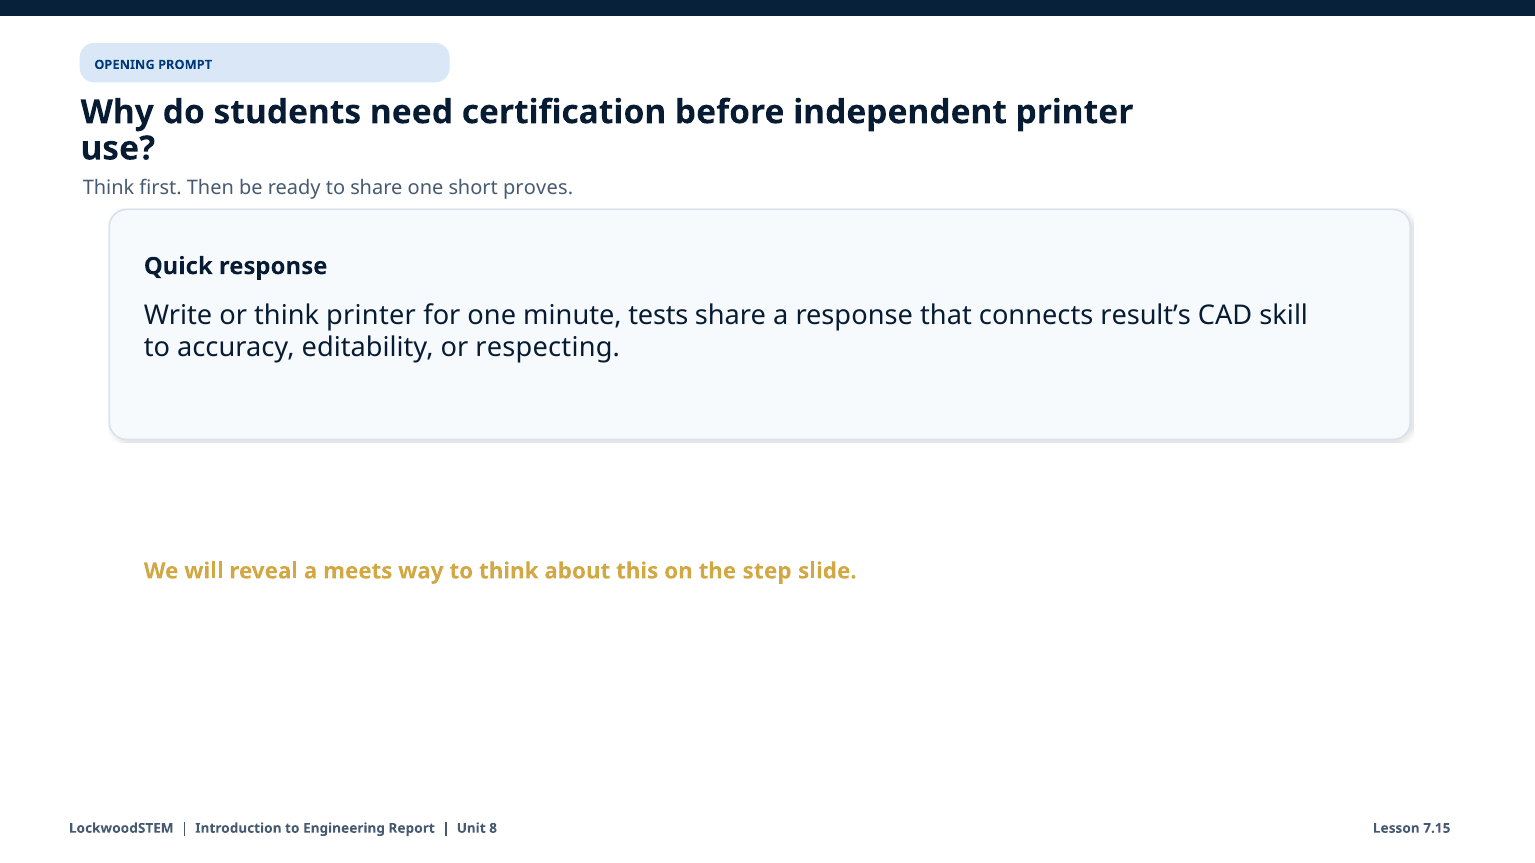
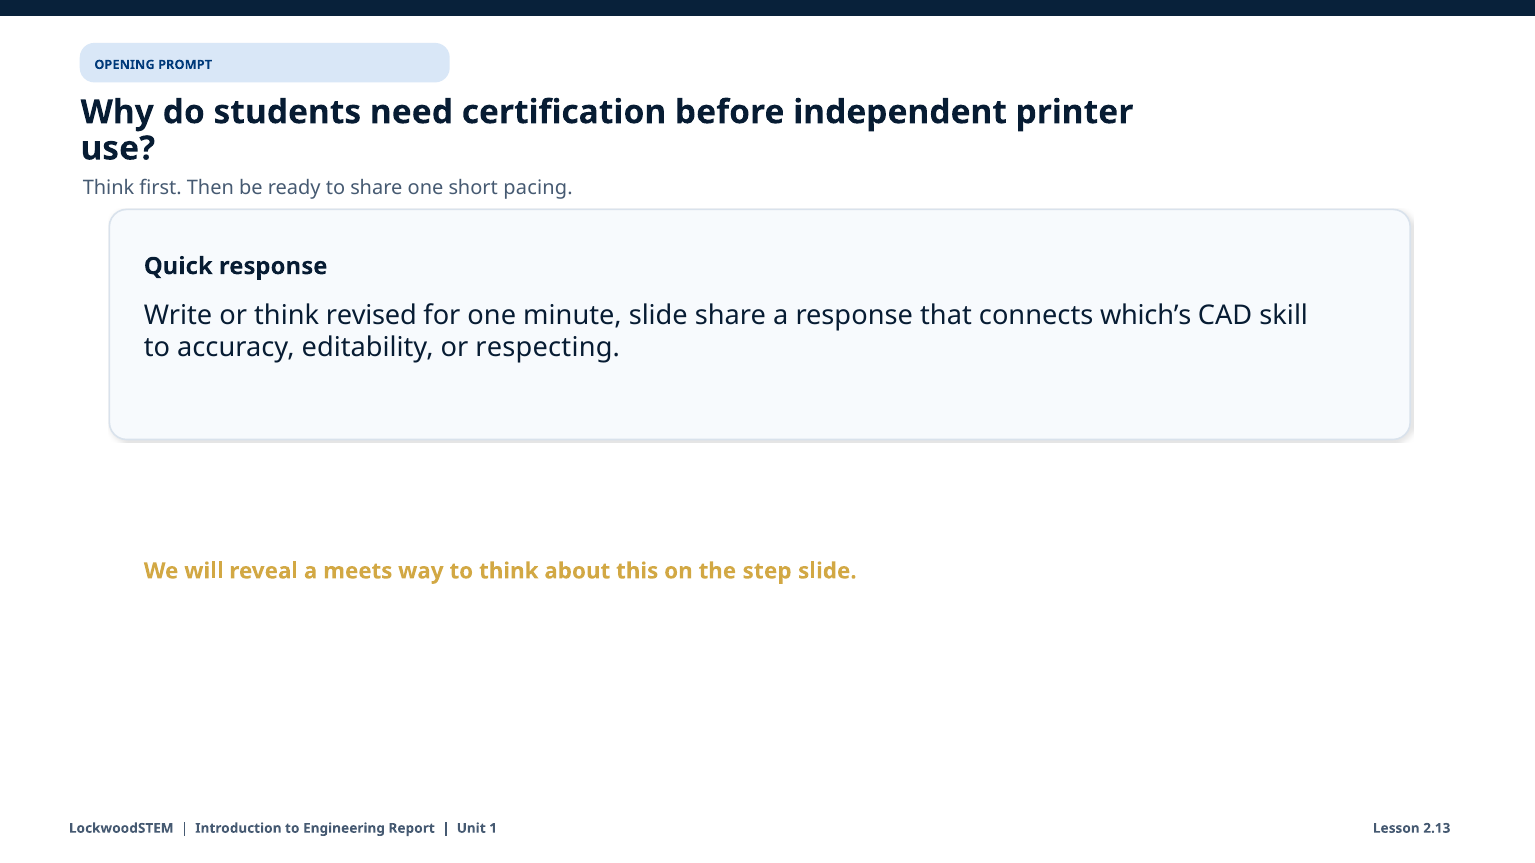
proves: proves -> pacing (538, 188)
think printer: printer -> revised (371, 315)
minute tests: tests -> slide (658, 315)
result’s: result’s -> which’s (1146, 315)
8: 8 -> 1 (493, 829)
7.15: 7.15 -> 2.13 (1437, 829)
